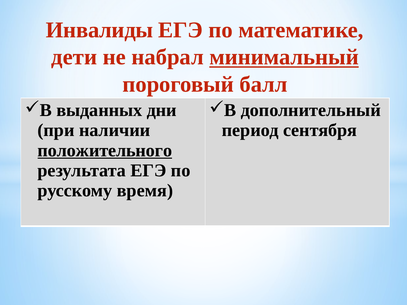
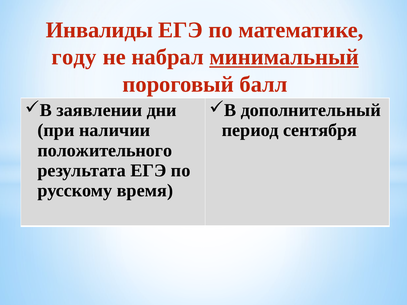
дети: дети -> году (74, 57)
выданных: выданных -> заявлении (99, 110)
положительного underline: present -> none (105, 151)
